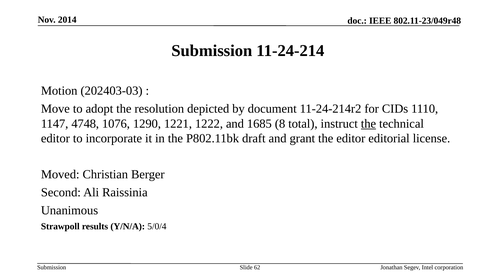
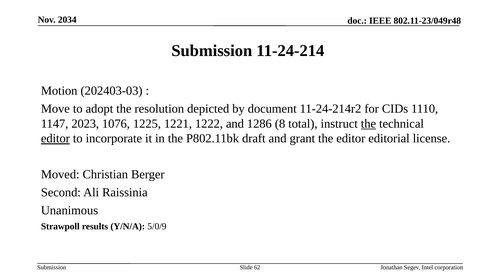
2014: 2014 -> 2034 (67, 20)
4748: 4748 -> 2023 (85, 124)
1290: 1290 -> 1225 (147, 124)
1685: 1685 -> 1286 (259, 124)
editor underline: none -> present (55, 139)
5/0/4: 5/0/4 -> 5/0/9 (157, 226)
